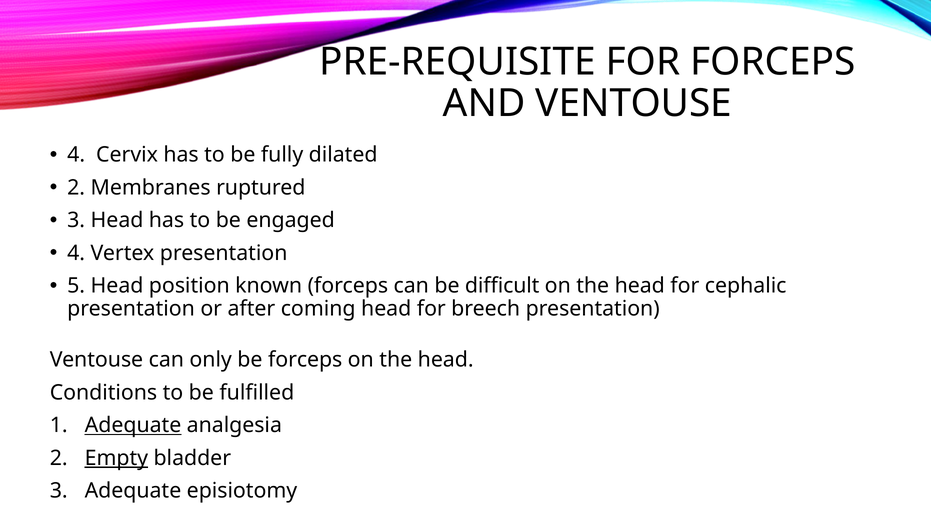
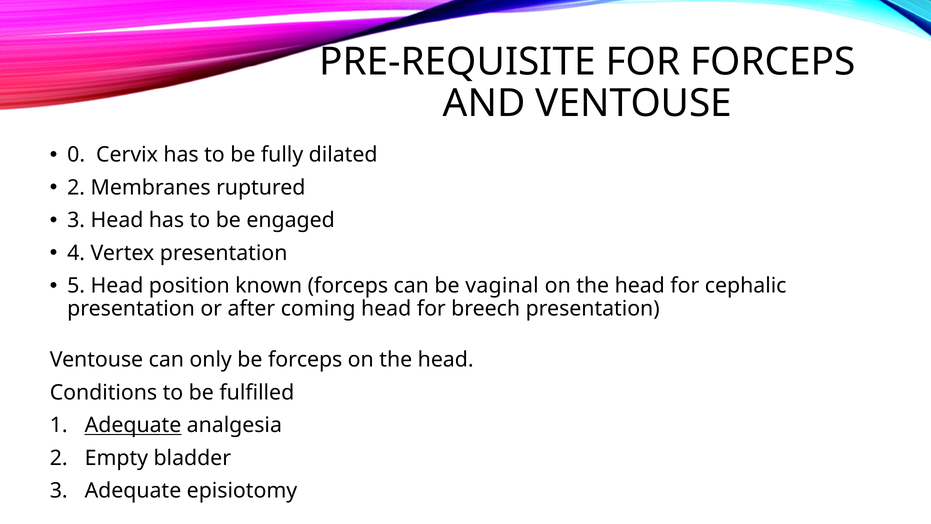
4: 4 -> 0 (76, 155)
difficult: difficult -> vaginal (502, 286)
Empty underline: present -> none (116, 458)
